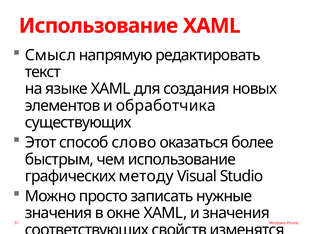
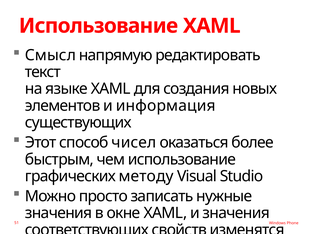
обработчика: обработчика -> информация (166, 106)
слово: слово -> чисел (134, 143)
